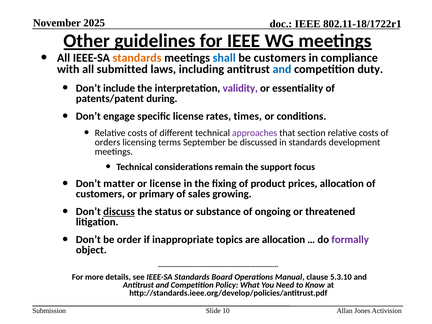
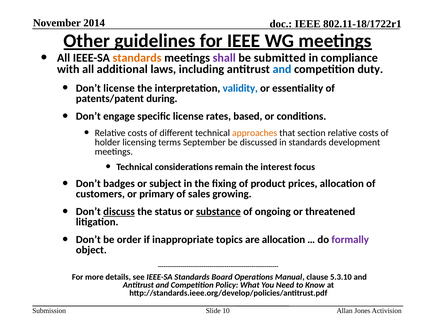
2025: 2025 -> 2014 (94, 23)
shall colour: blue -> purple (224, 58)
be customers: customers -> submitted (280, 58)
submitted: submitted -> additional (122, 69)
Don’t include: include -> license (119, 88)
validity colour: purple -> blue (240, 88)
times: times -> based (248, 116)
approaches colour: purple -> orange (255, 133)
orders: orders -> holder (108, 142)
support: support -> interest (276, 167)
matter: matter -> badges (119, 184)
or license: license -> subject (165, 184)
substance underline: none -> present (218, 212)
